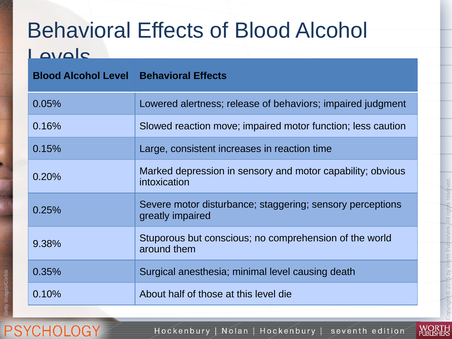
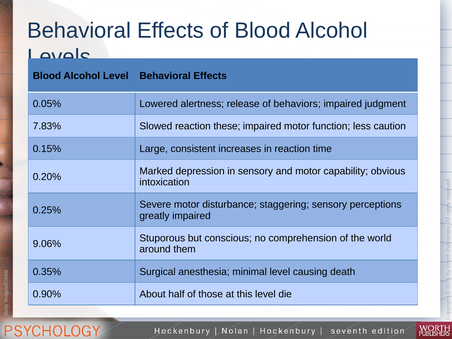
0.16%: 0.16% -> 7.83% (47, 126)
move: move -> these (227, 126)
9.38%: 9.38% -> 9.06% (47, 244)
0.10%: 0.10% -> 0.90% (47, 294)
